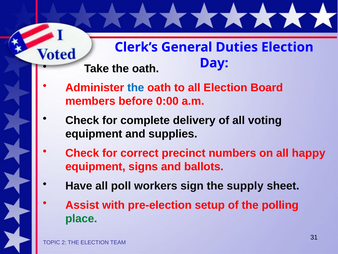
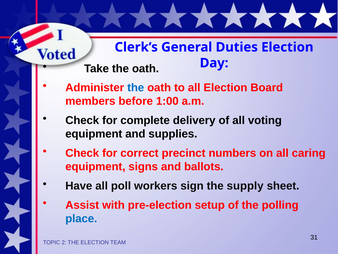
0:00: 0:00 -> 1:00 (167, 101)
happy: happy -> caring (309, 153)
place colour: green -> blue (81, 218)
